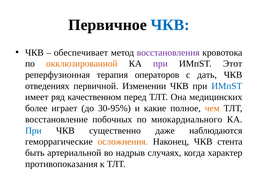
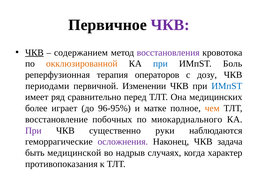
ЧКВ colour: blue -> purple (170, 25)
ЧКВ underline: none -> present (34, 53)
обеспечивает: обеспечивает -> содержанием (81, 53)
при colour: purple -> blue (160, 64)
Этот: Этот -> Боль (233, 64)
дать: дать -> дозу (207, 75)
отведениях: отведениях -> периодами (47, 86)
качественном: качественном -> сравнительно (94, 97)
30-95%: 30-95% -> 96-95% (114, 109)
какие: какие -> матке (155, 109)
При colour: blue -> purple (33, 131)
даже: даже -> руки (165, 131)
осложнения colour: orange -> purple (123, 142)
стента: стента -> задача (230, 142)
артериальной: артериальной -> медицинской (74, 153)
